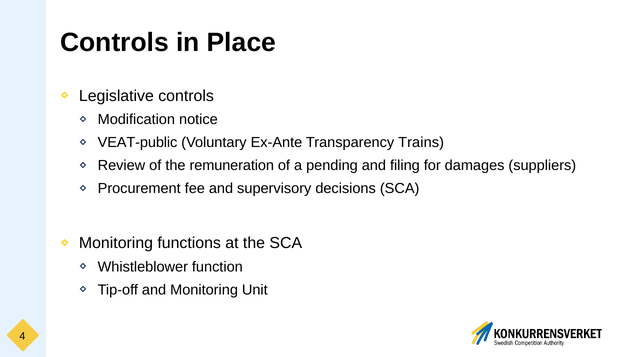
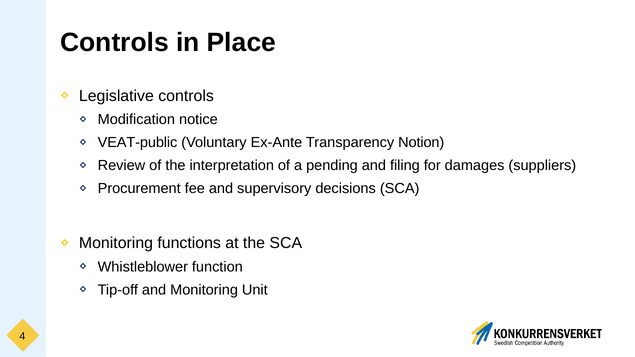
Trains: Trains -> Notion (421, 143)
remuneration: remuneration -> interpretation (232, 166)
